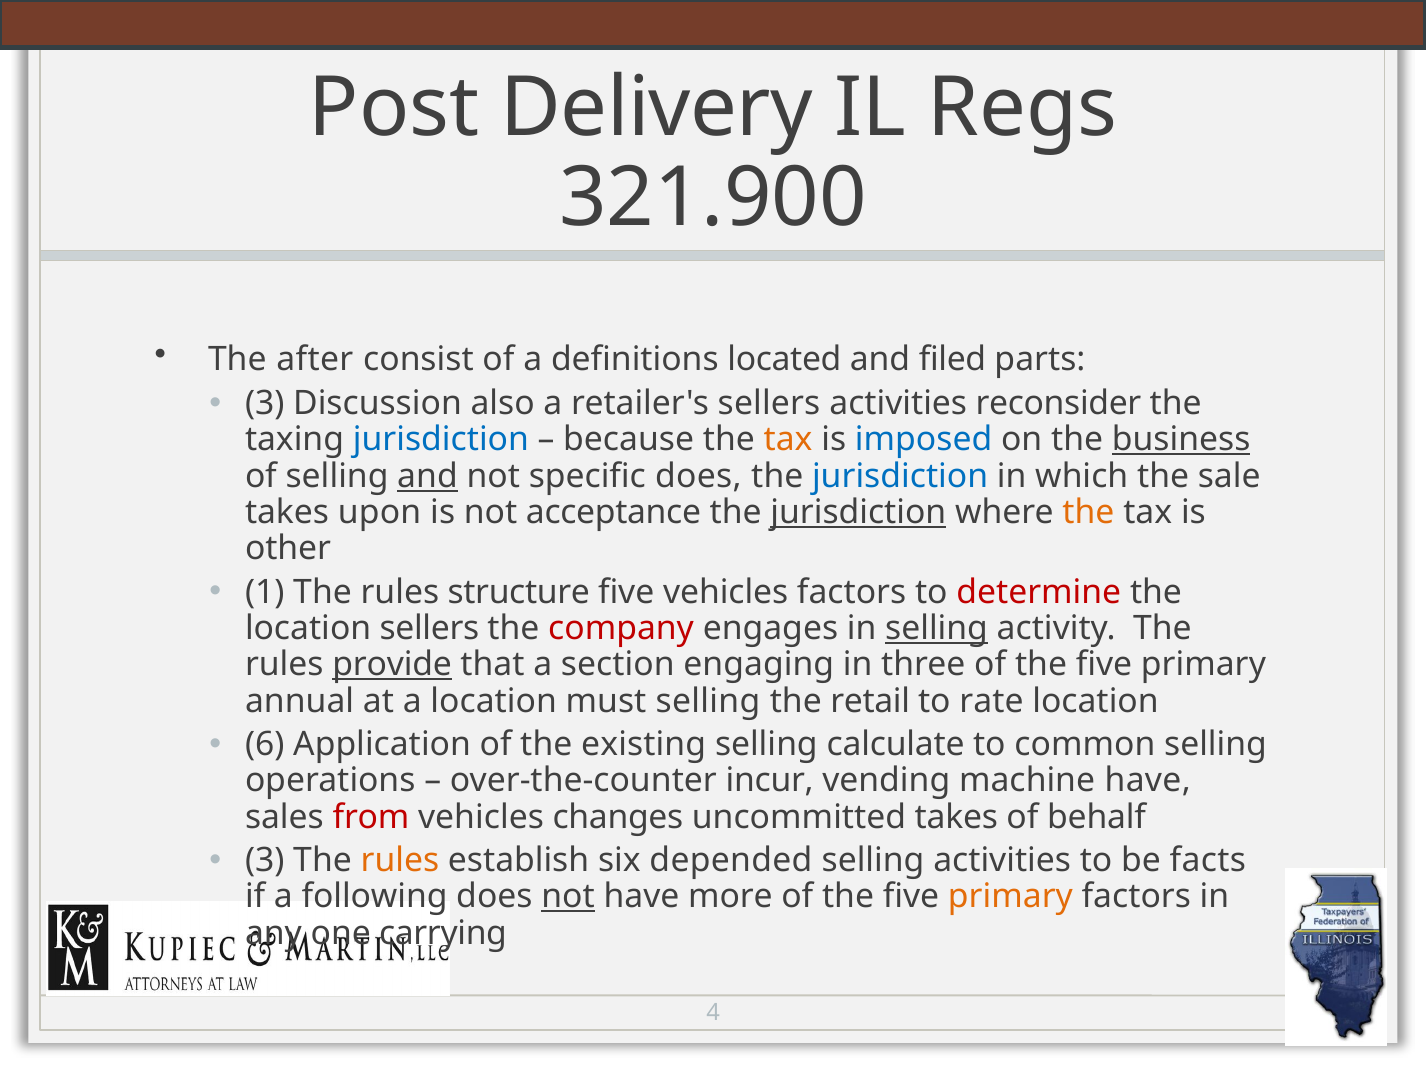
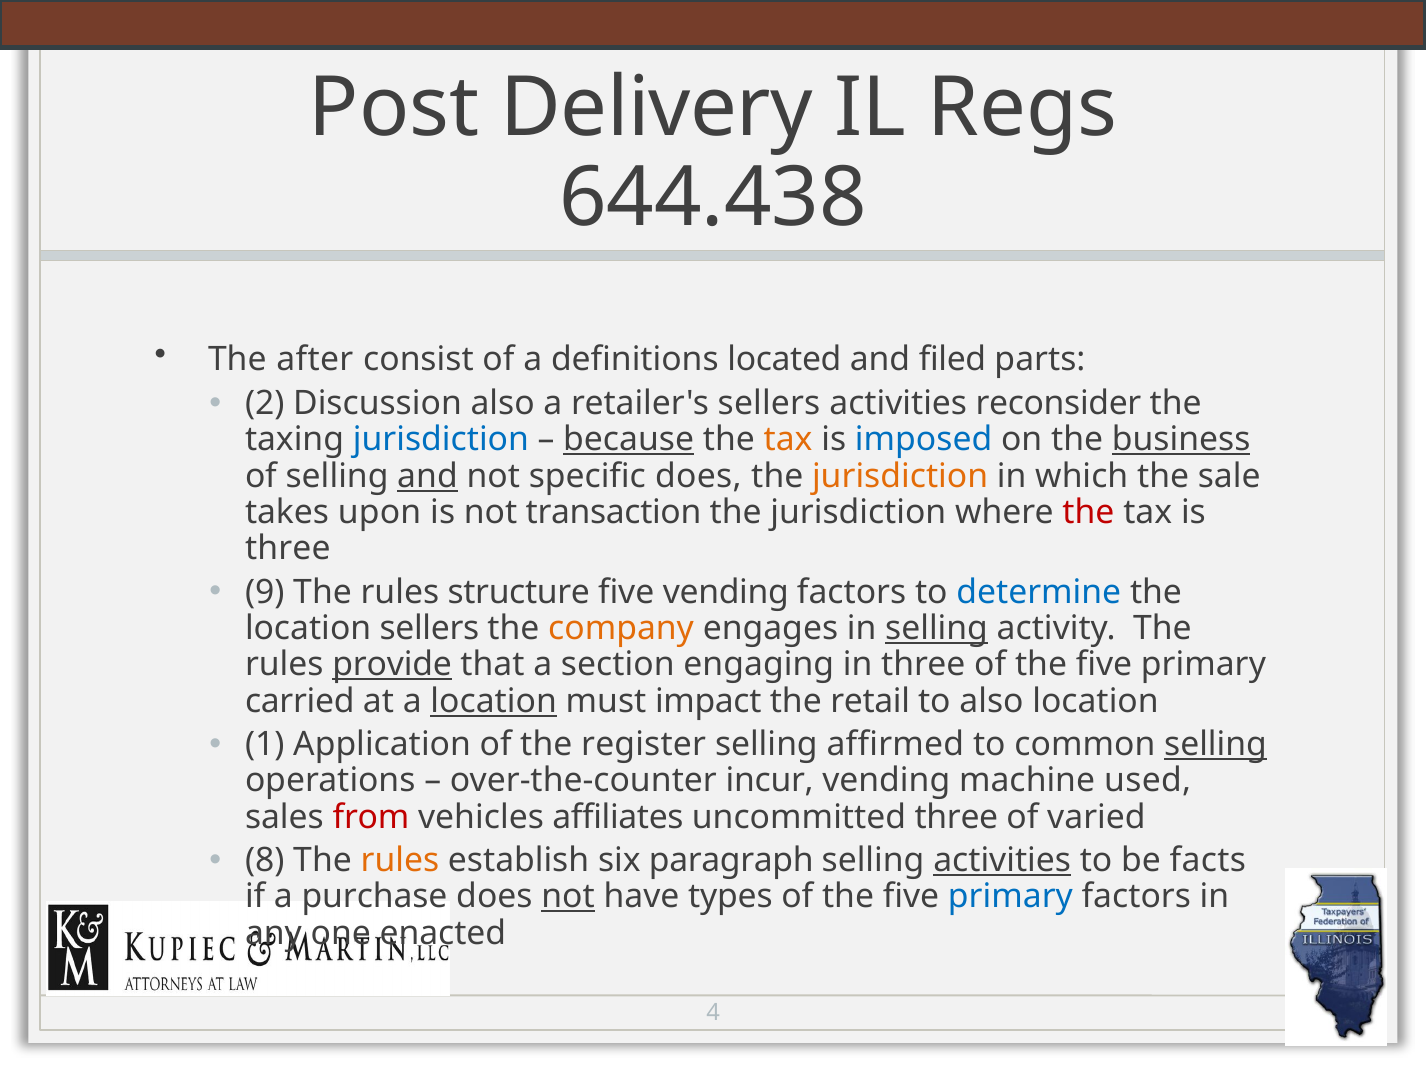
321.900: 321.900 -> 644.438 (713, 198)
3: 3 -> 2 (265, 403)
because underline: none -> present (629, 439)
jurisdiction colour: blue -> orange (900, 476)
acceptance: acceptance -> transaction (614, 512)
jurisdiction underline: present -> none (858, 512)
the colour: orange -> red (1088, 512)
other: other -> three (288, 549)
1: 1 -> 9 (265, 592)
five vehicles: vehicles -> vending (726, 592)
determine colour: red -> blue (1039, 592)
company colour: red -> orange (621, 628)
annual: annual -> carried (300, 701)
location underline: none -> present (494, 701)
must selling: selling -> impact (708, 701)
to rate: rate -> also (992, 701)
6: 6 -> 1 (265, 744)
existing: existing -> register (644, 744)
calculate: calculate -> affirmed (895, 744)
selling underline: none -> present (1216, 744)
machine have: have -> used (1148, 780)
changes: changes -> affiliates (618, 817)
uncommitted takes: takes -> three (956, 817)
behalf: behalf -> varied (1096, 817)
3: 3 -> 8 (265, 860)
depended: depended -> paragraph (731, 860)
activities underline: none -> present (1002, 860)
following: following -> purchase (375, 896)
more: more -> types (730, 896)
primary colour: orange -> blue (1010, 896)
carrying: carrying -> enacted (443, 933)
